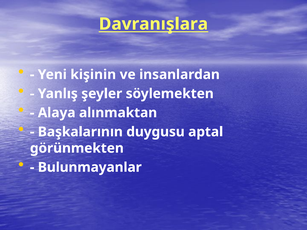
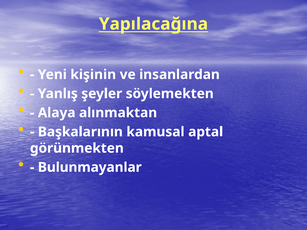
Davranışlara: Davranışlara -> Yapılacağına (153, 24)
duygusu: duygusu -> kamusal (155, 132)
